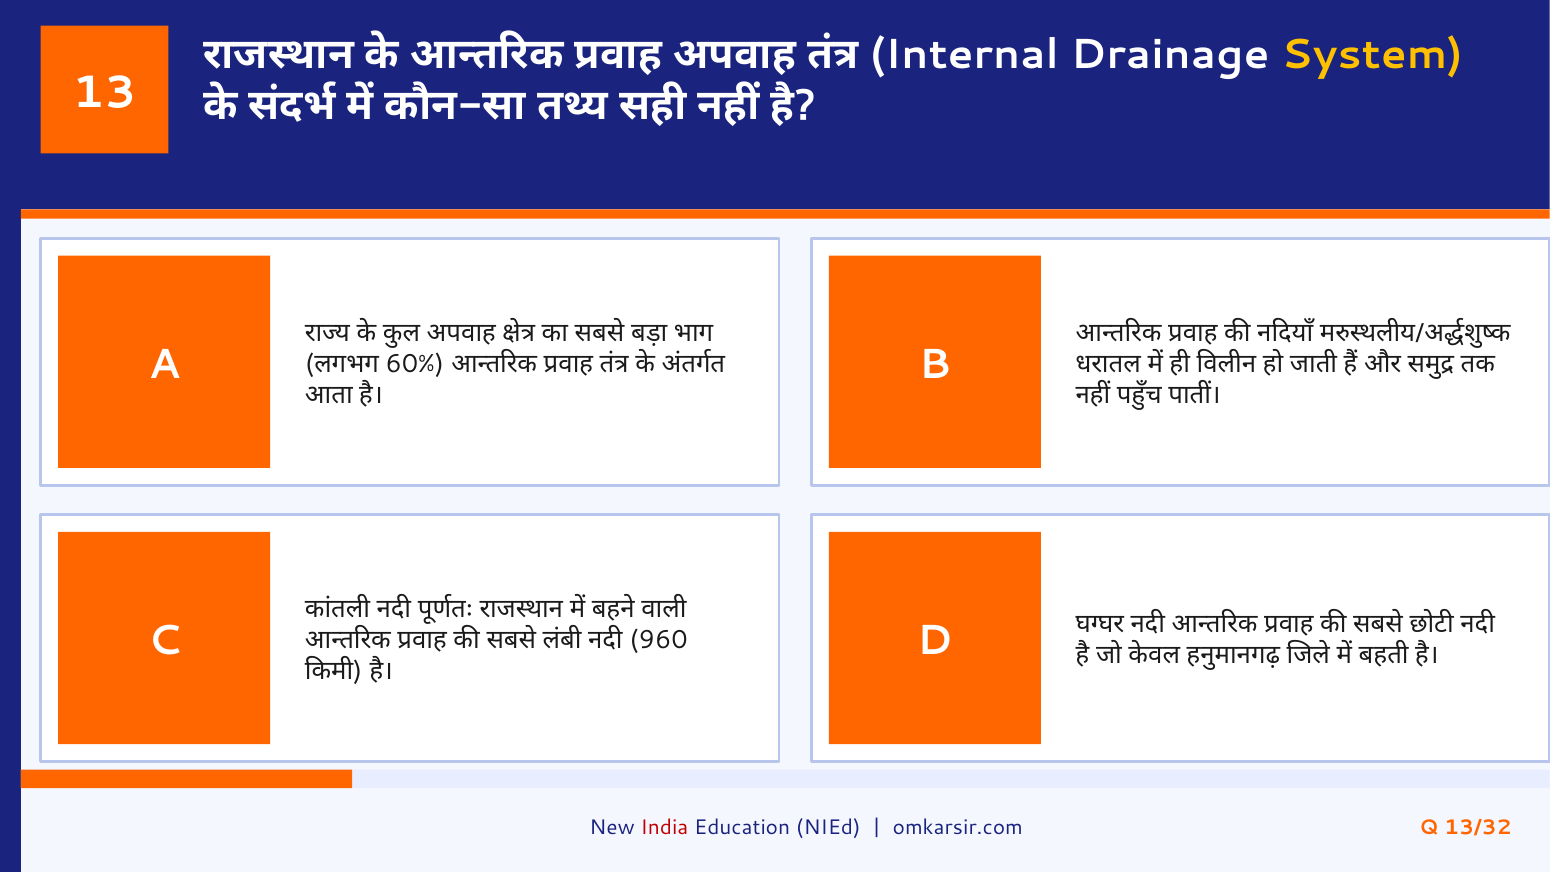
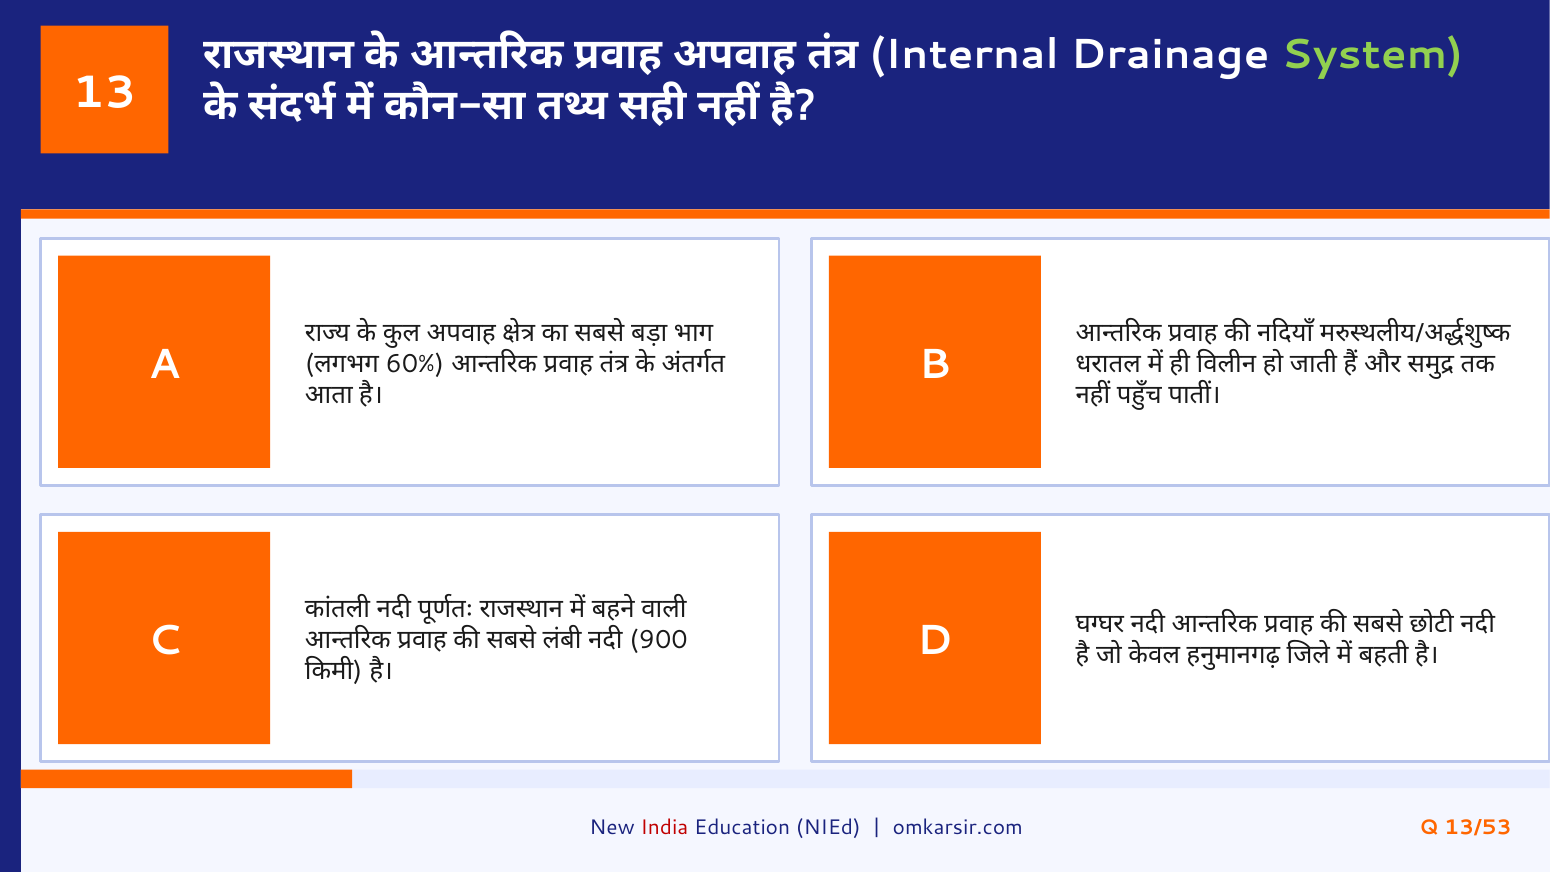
System colour: yellow -> light green (1372, 55)
960: 960 -> 900 (659, 640)
13/32: 13/32 -> 13/53 (1478, 828)
